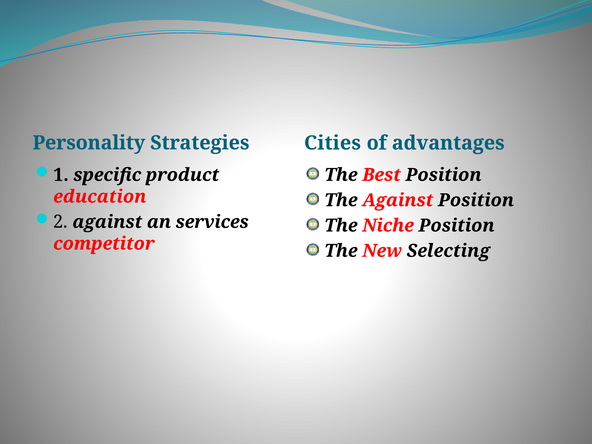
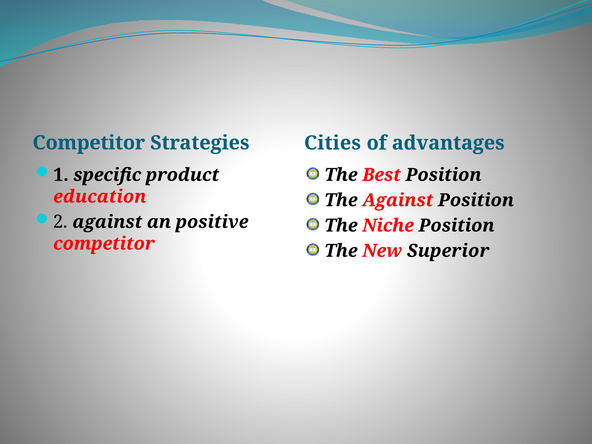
Personality: Personality -> Competitor (89, 143)
services: services -> positive (212, 222)
Selecting: Selecting -> Superior (448, 251)
